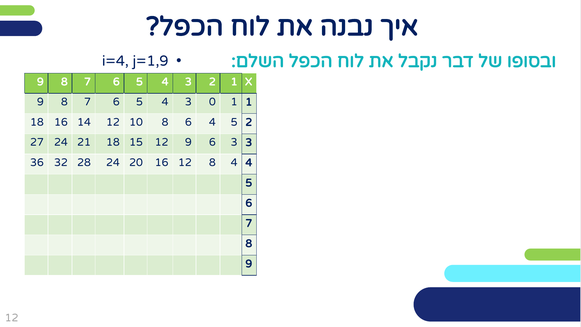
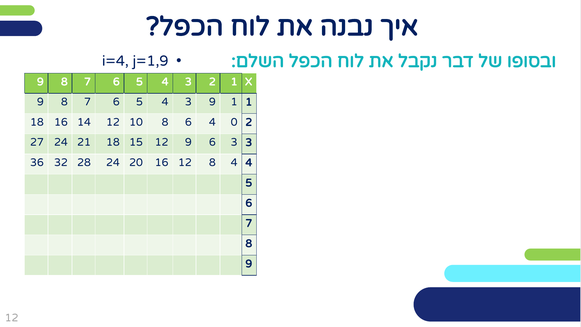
3 0: 0 -> 9 (212, 102)
6 4 5: 5 -> 0 (234, 122)
